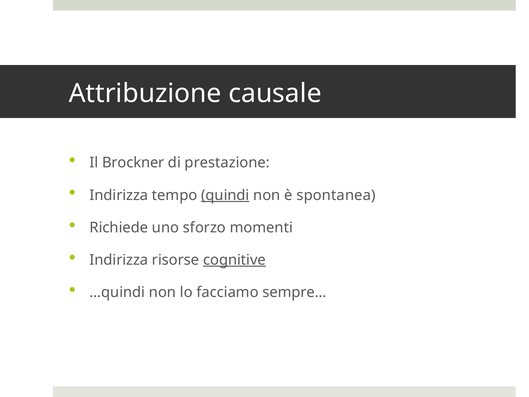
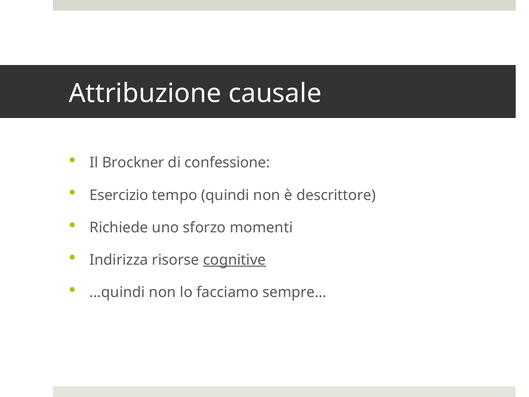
prestazione: prestazione -> confessione (227, 163)
Indirizza: Indirizza -> Esercizio (119, 195)
quindi underline: present -> none (225, 195)
spontanea: spontanea -> descrittore (336, 195)
